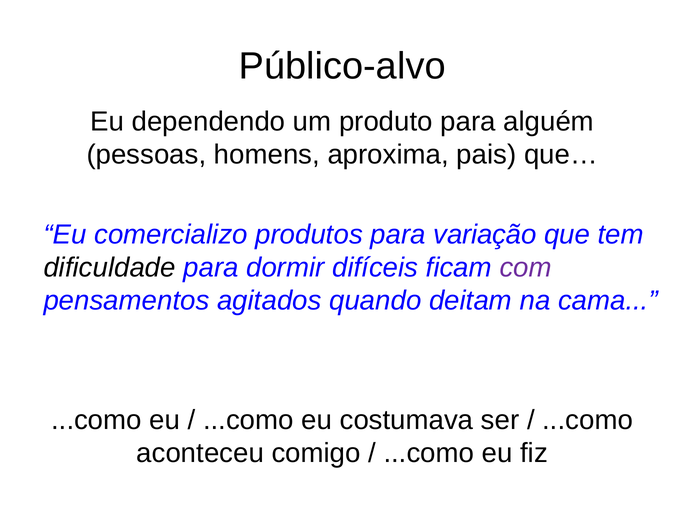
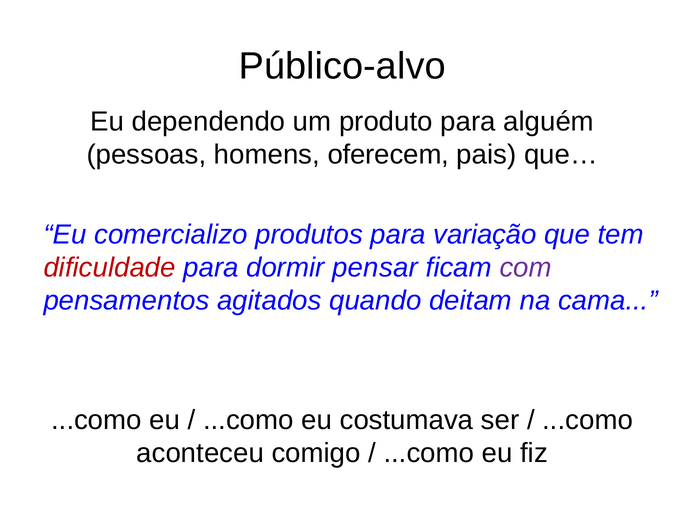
aproxima: aproxima -> oferecem (388, 154)
dificuldade colour: black -> red (110, 267)
difíceis: difíceis -> pensar (375, 267)
